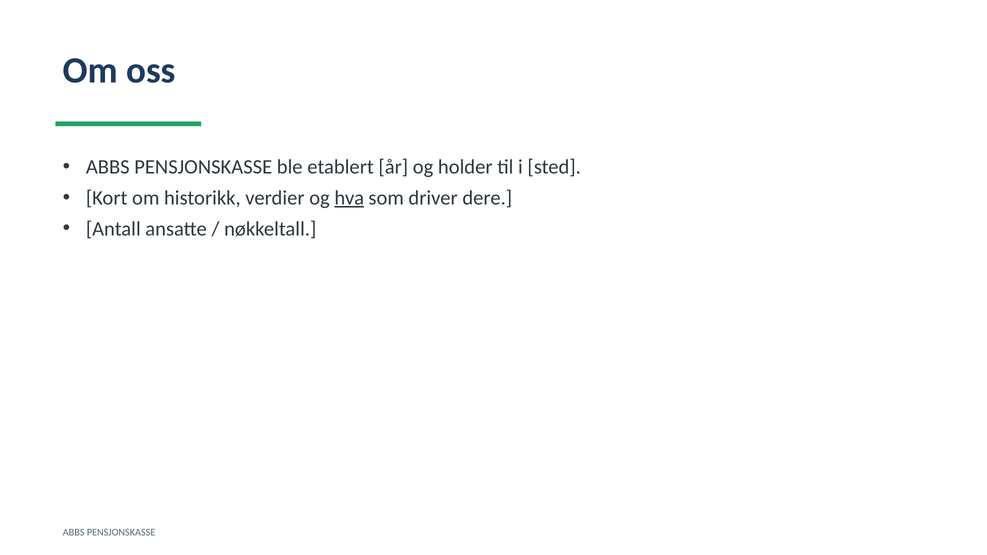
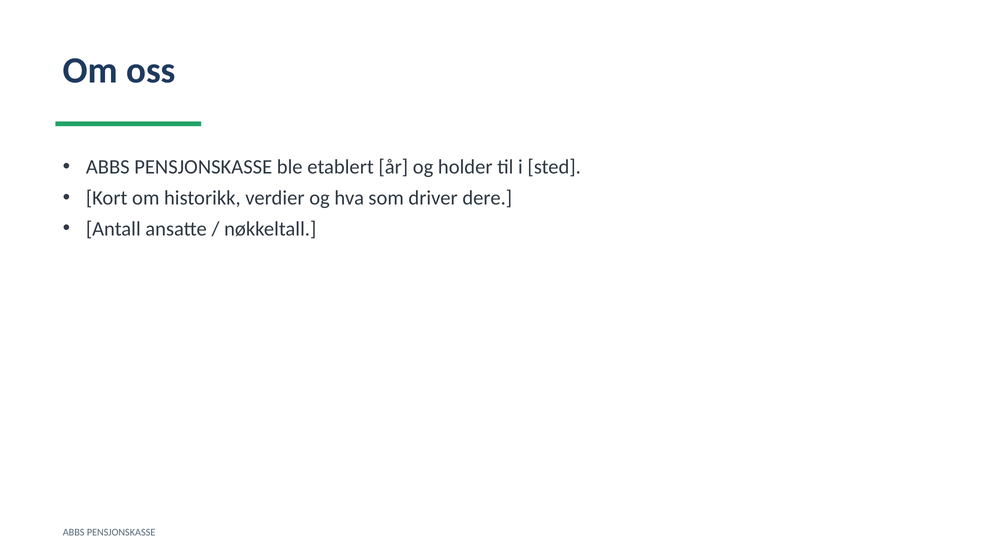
hva underline: present -> none (349, 198)
